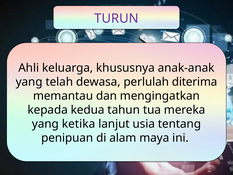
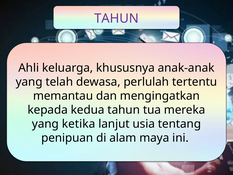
TURUN: TURUN -> TAHUN (116, 18)
diterima: diterima -> tertentu (195, 82)
